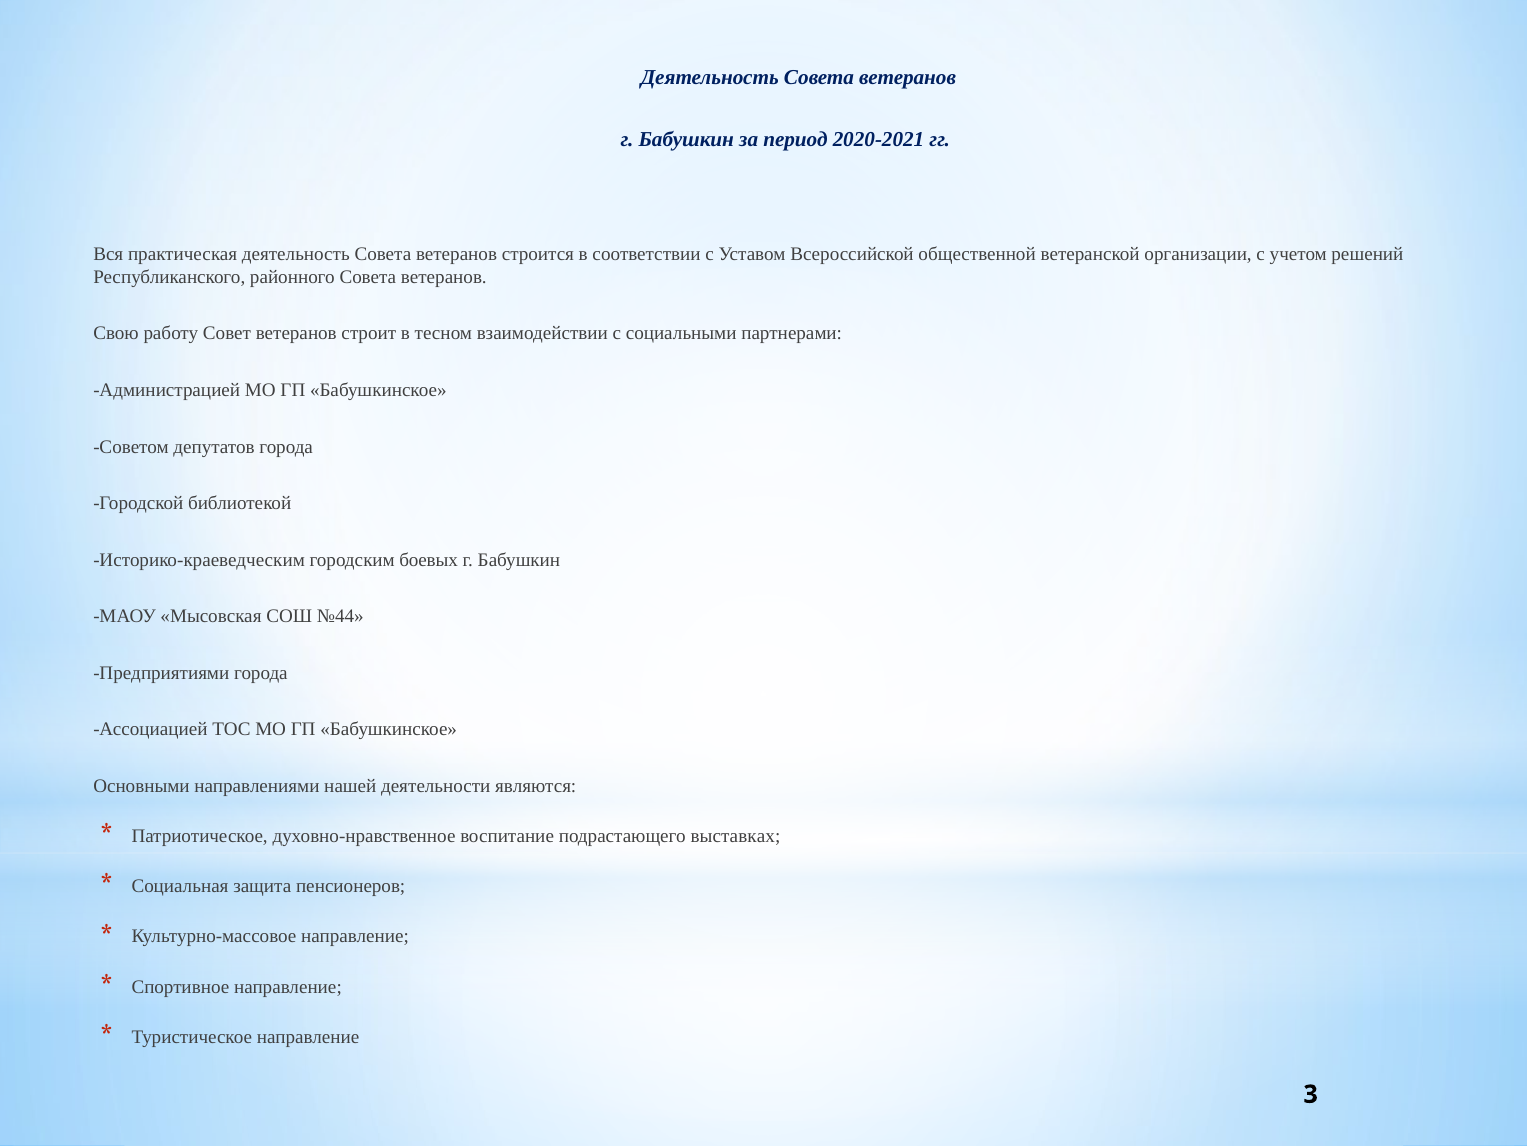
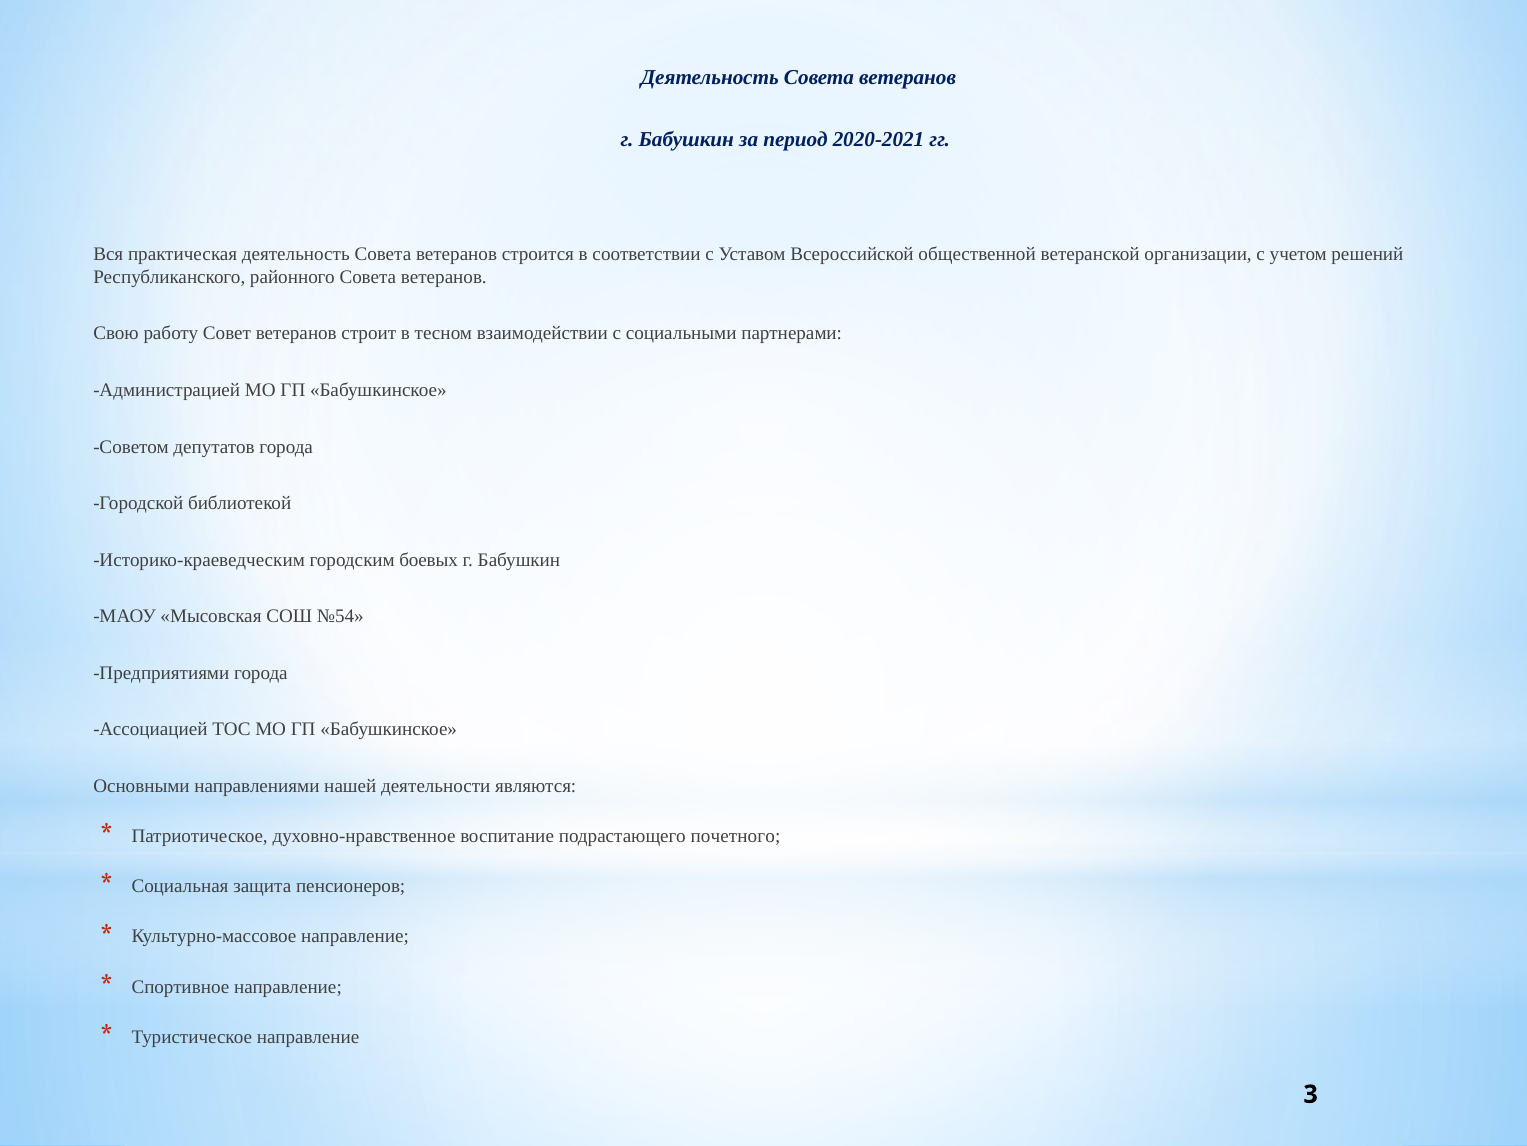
№44: №44 -> №54 (340, 616)
выставках: выставках -> почетного (735, 836)
